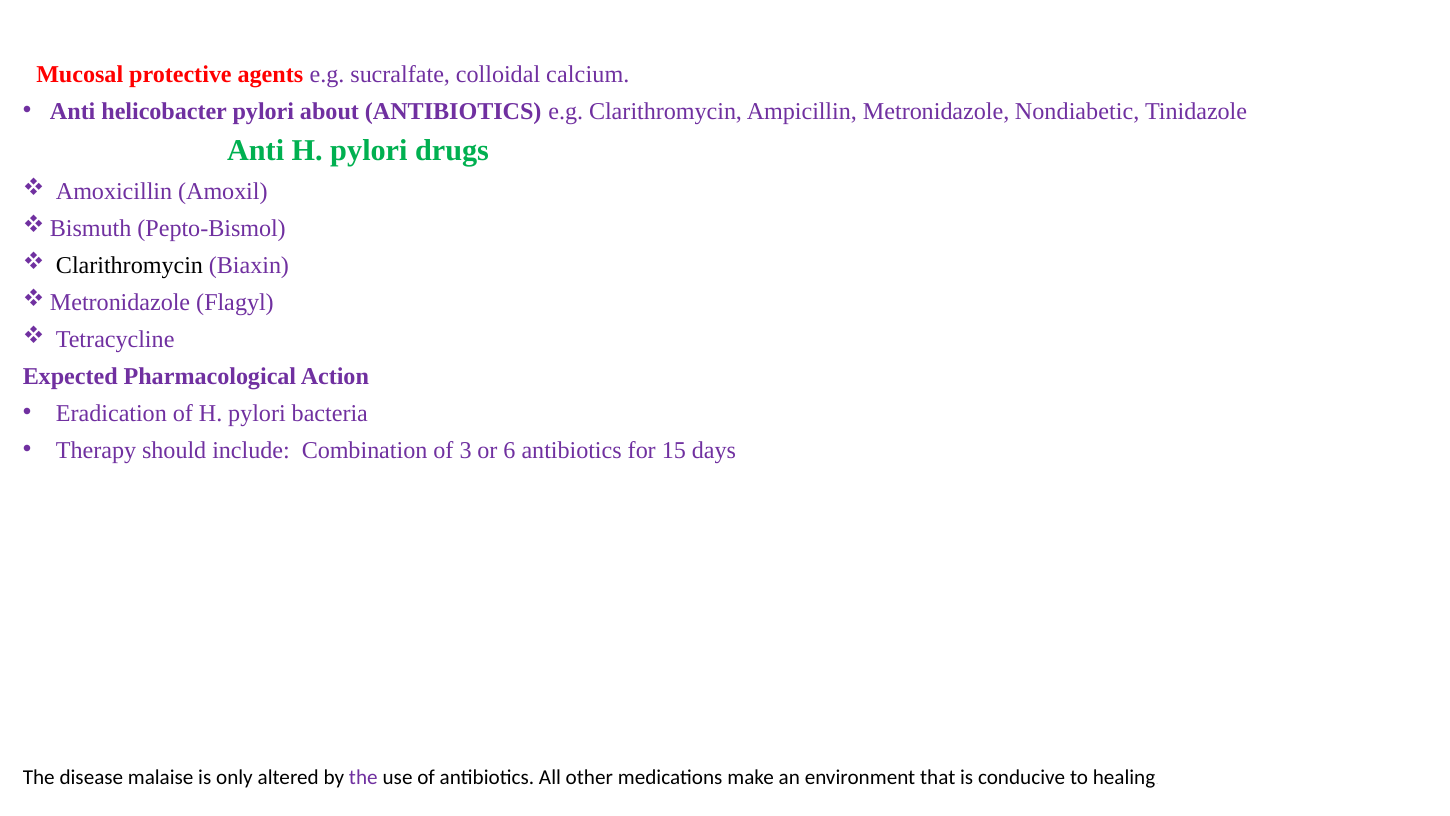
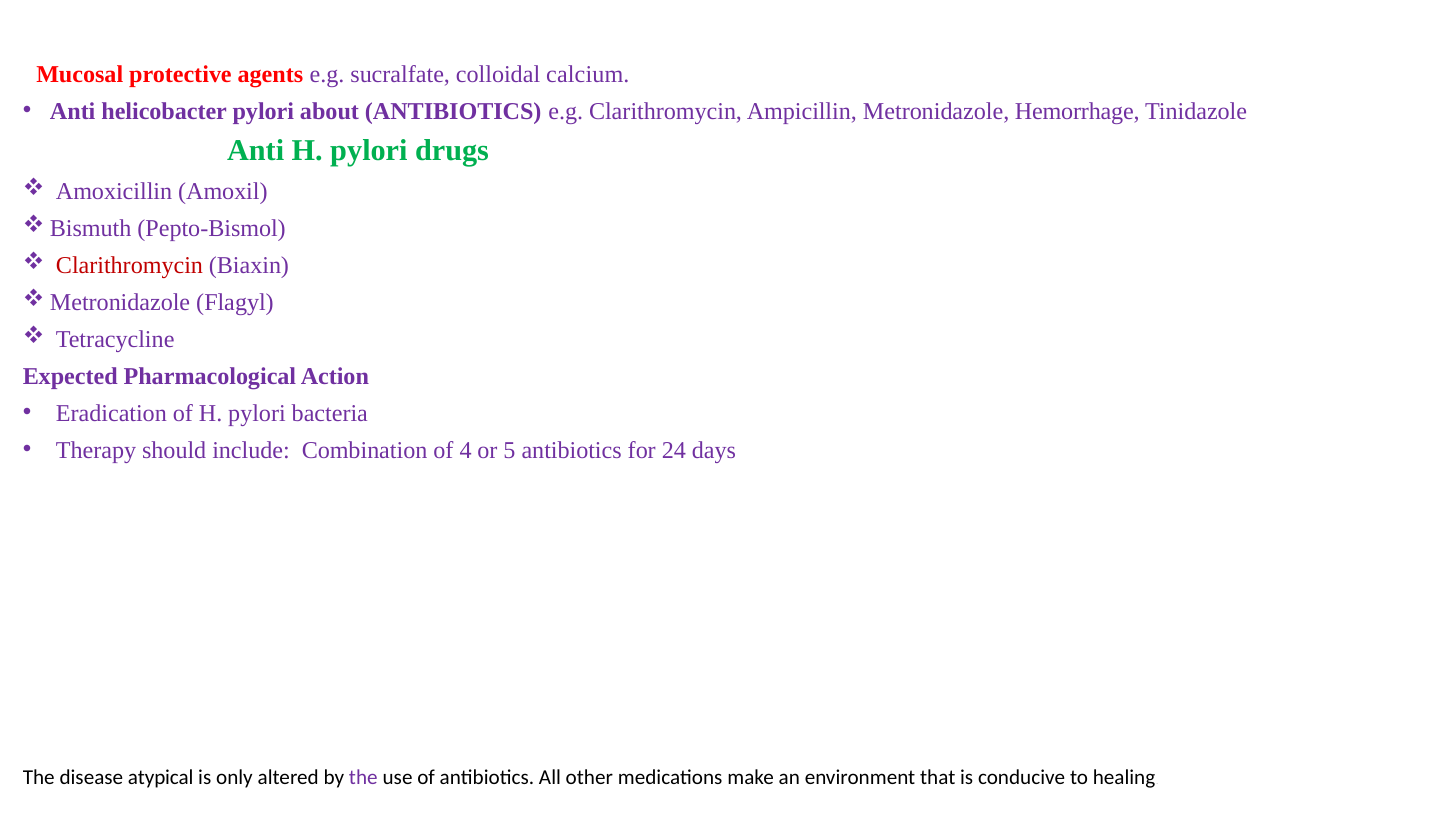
Nondiabetic: Nondiabetic -> Hemorrhage (1077, 111)
Clarithromycin colour: black -> red (129, 265)
3: 3 -> 4 (466, 450)
6: 6 -> 5 (509, 450)
15: 15 -> 24 (674, 450)
malaise: malaise -> atypical (161, 777)
